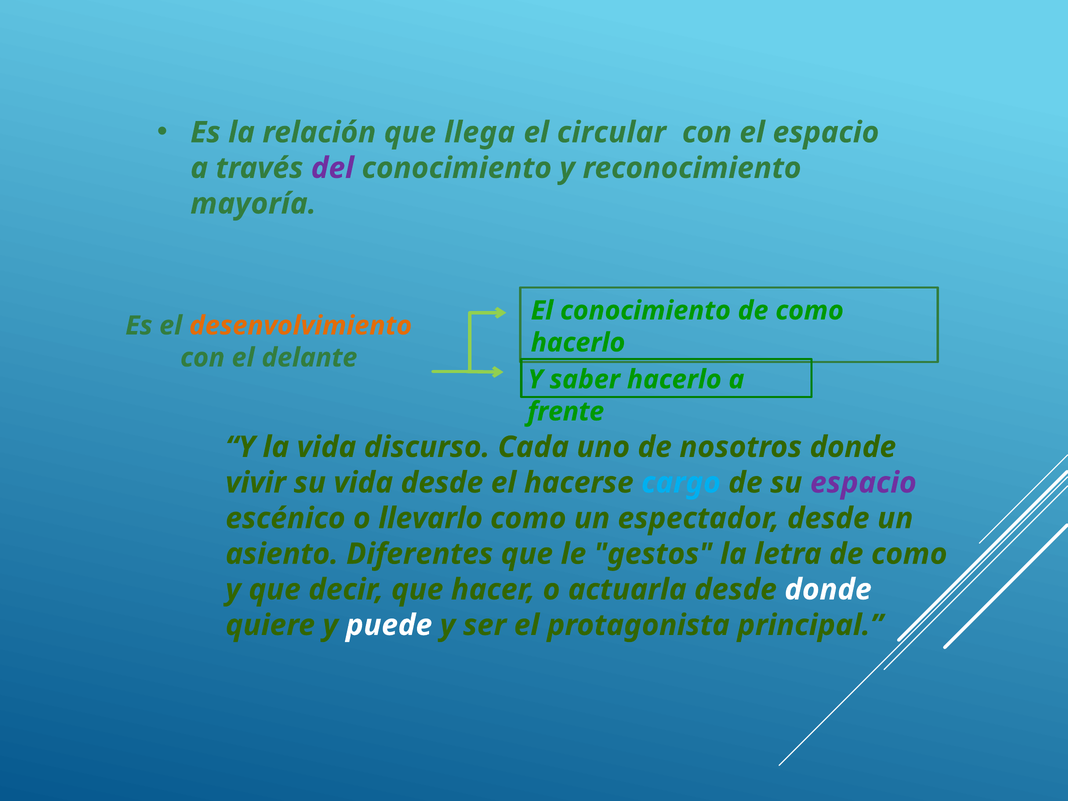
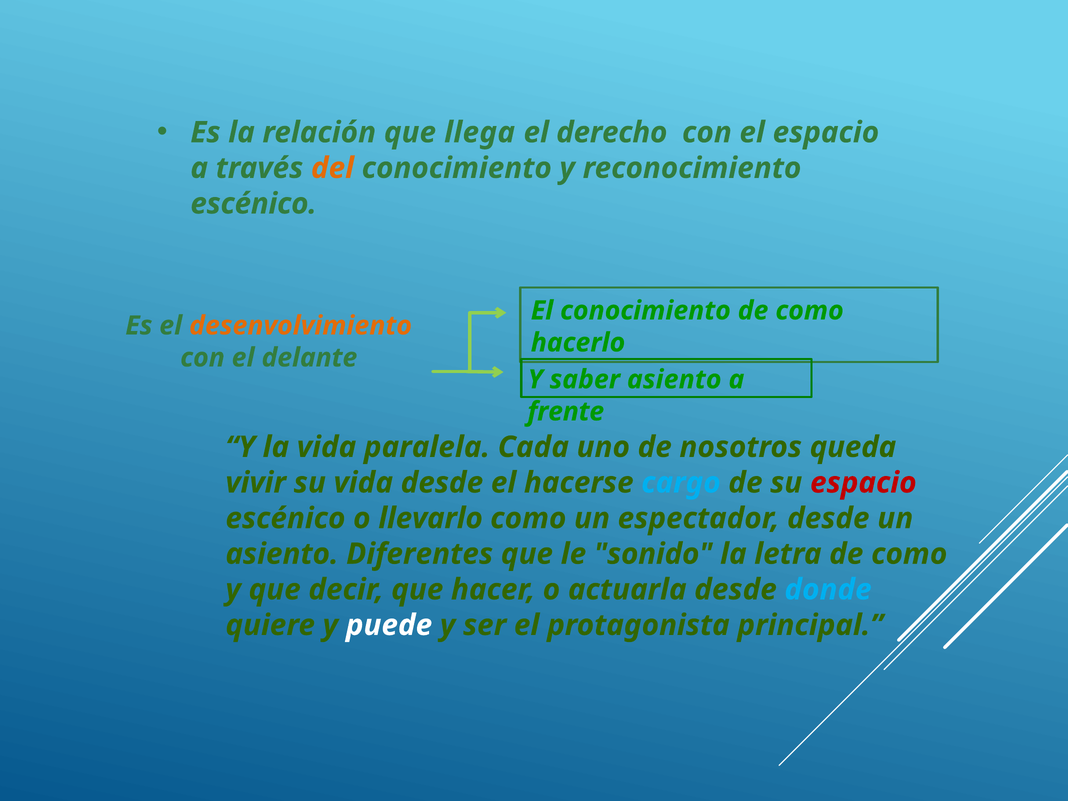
circular: circular -> derecho (612, 132)
del colour: purple -> orange (333, 168)
mayoría: mayoría -> escénico (254, 204)
saber hacerlo: hacerlo -> asiento (674, 380)
discurso: discurso -> paralela (427, 447)
nosotros donde: donde -> queda (853, 447)
espacio colour: purple -> red (863, 483)
gestos: gestos -> sonido (653, 554)
donde colour: white -> light blue (828, 590)
